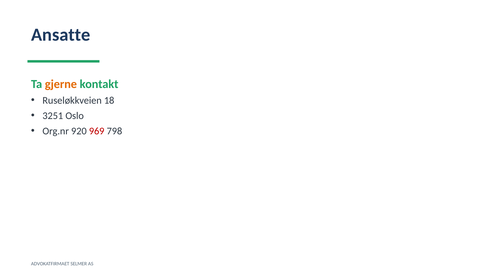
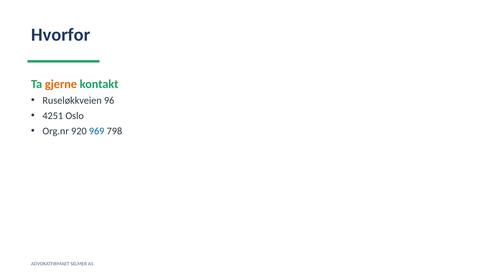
Ansatte: Ansatte -> Hvorfor (61, 35)
18: 18 -> 96 (109, 100)
3251: 3251 -> 4251 (53, 116)
969 colour: red -> blue (97, 131)
